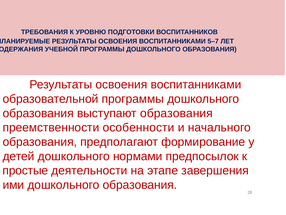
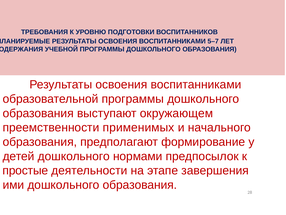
выступают образования: образования -> окружающем (176, 113)
особенности: особенности -> применимых (139, 127)
